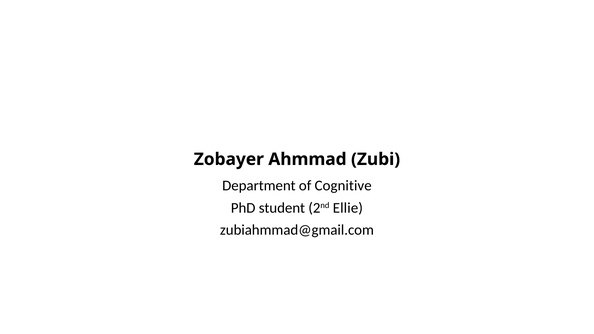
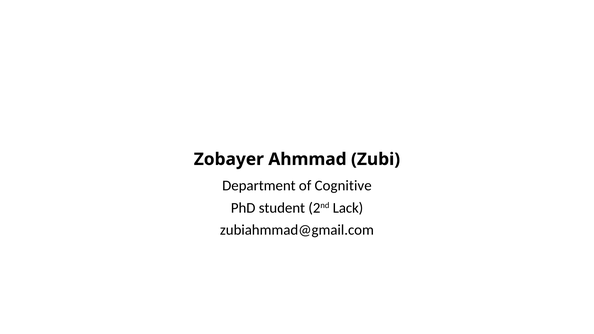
Ellie: Ellie -> Lack (348, 208)
